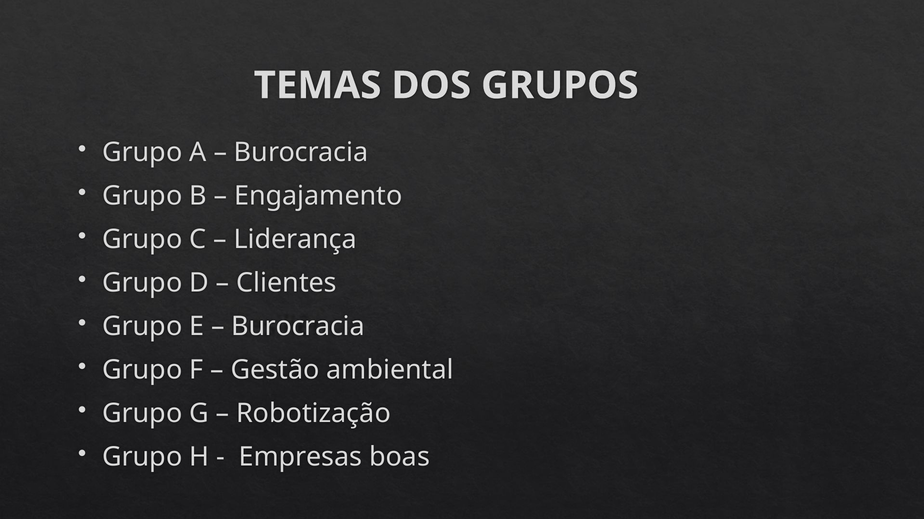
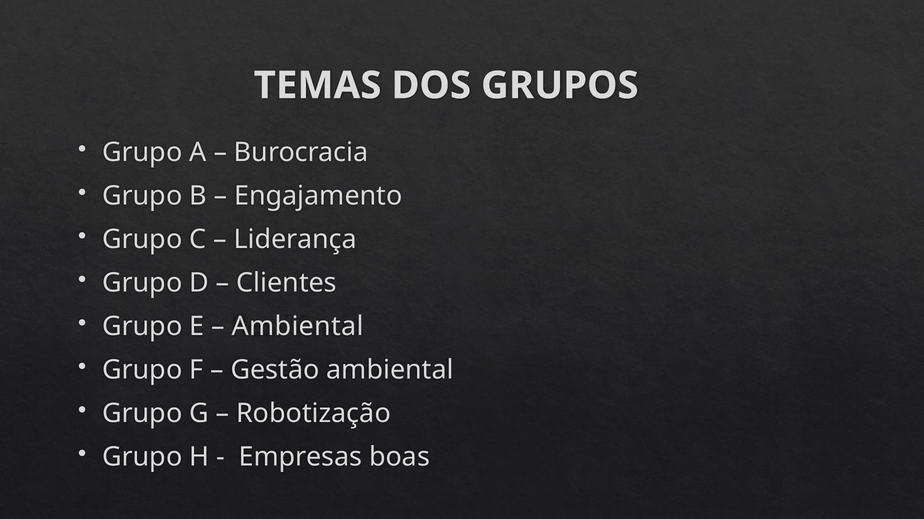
Burocracia: Burocracia -> Ambiental (298, 327)
